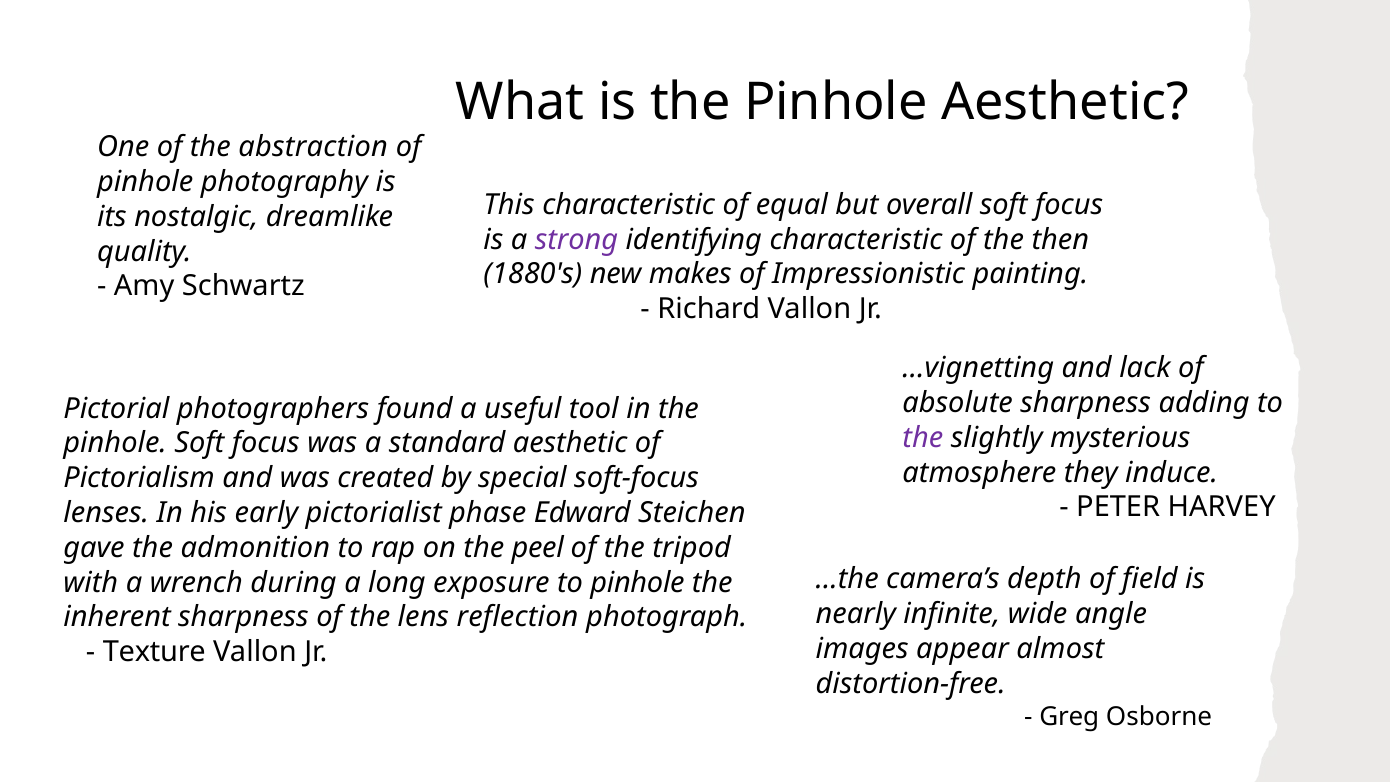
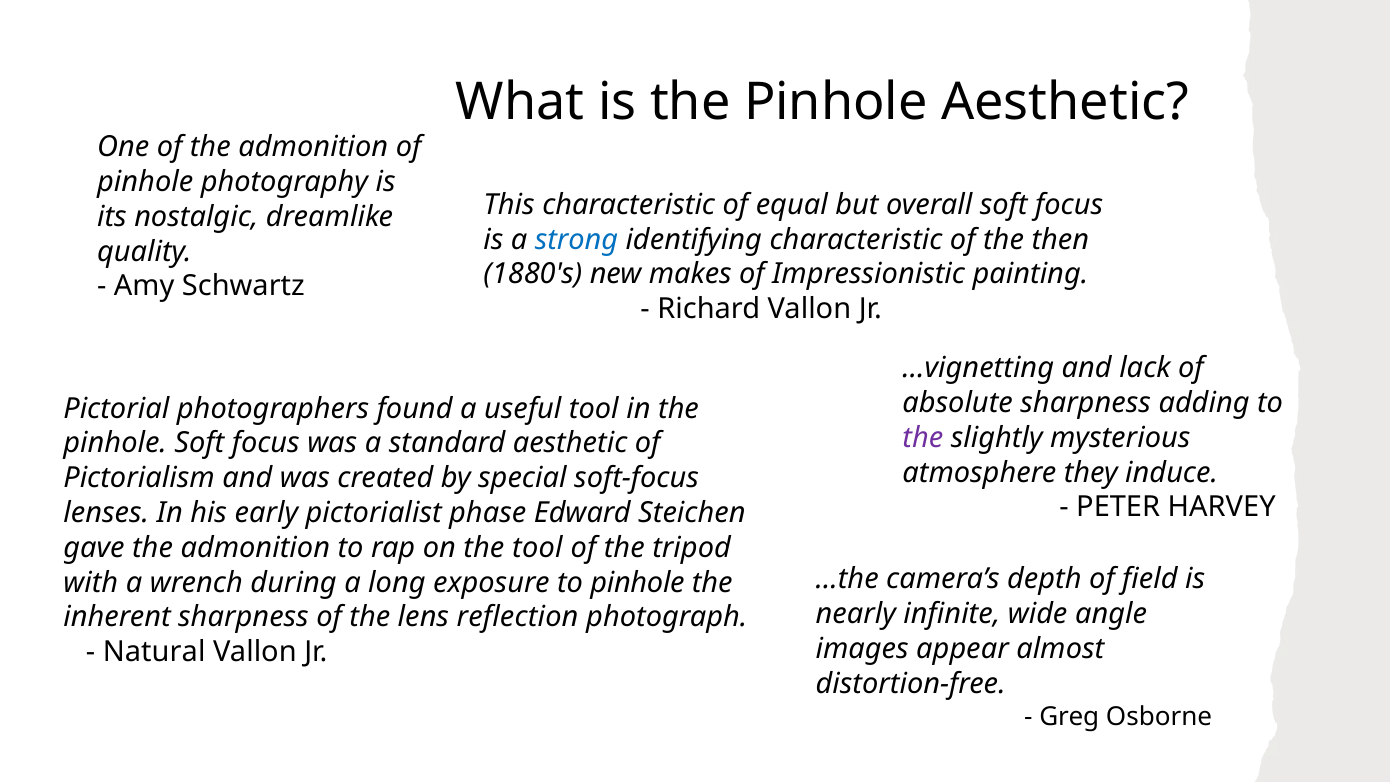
of the abstraction: abstraction -> admonition (313, 147)
strong colour: purple -> blue (576, 239)
the peel: peel -> tool (537, 548)
Texture: Texture -> Natural (154, 652)
